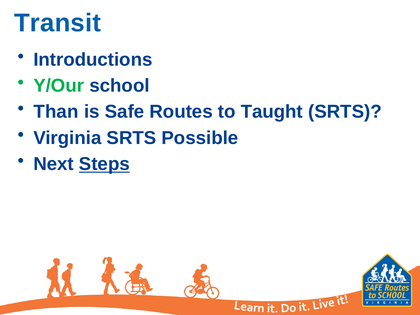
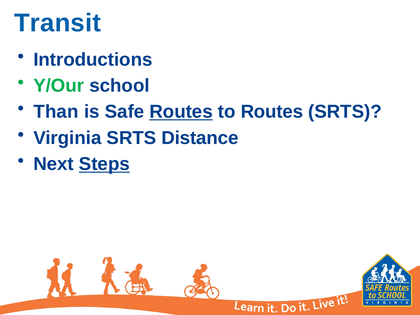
Routes underline: none -> present (181, 112)
to Taught: Taught -> Routes (272, 112)
Possible: Possible -> Distance (200, 138)
